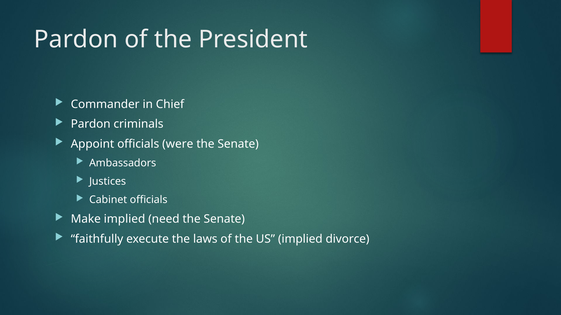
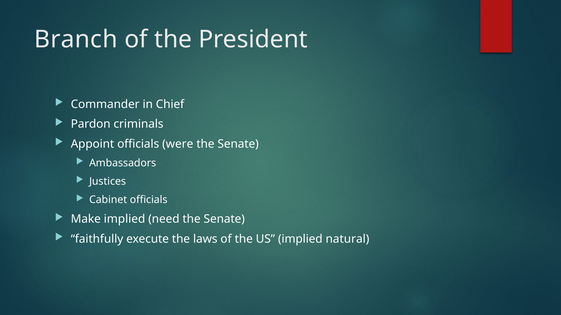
Pardon: Pardon -> Branch (76, 39)
divorce: divorce -> natural (347, 239)
